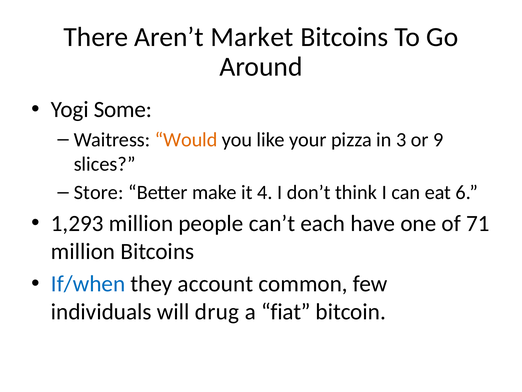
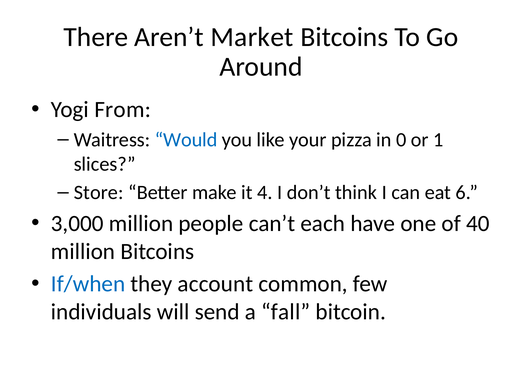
Some: Some -> From (123, 110)
Would colour: orange -> blue (186, 139)
3: 3 -> 0 (401, 139)
9: 9 -> 1 (438, 139)
1,293: 1,293 -> 3,000 (77, 223)
71: 71 -> 40 (478, 223)
drug: drug -> send (217, 311)
fiat: fiat -> fall (286, 311)
